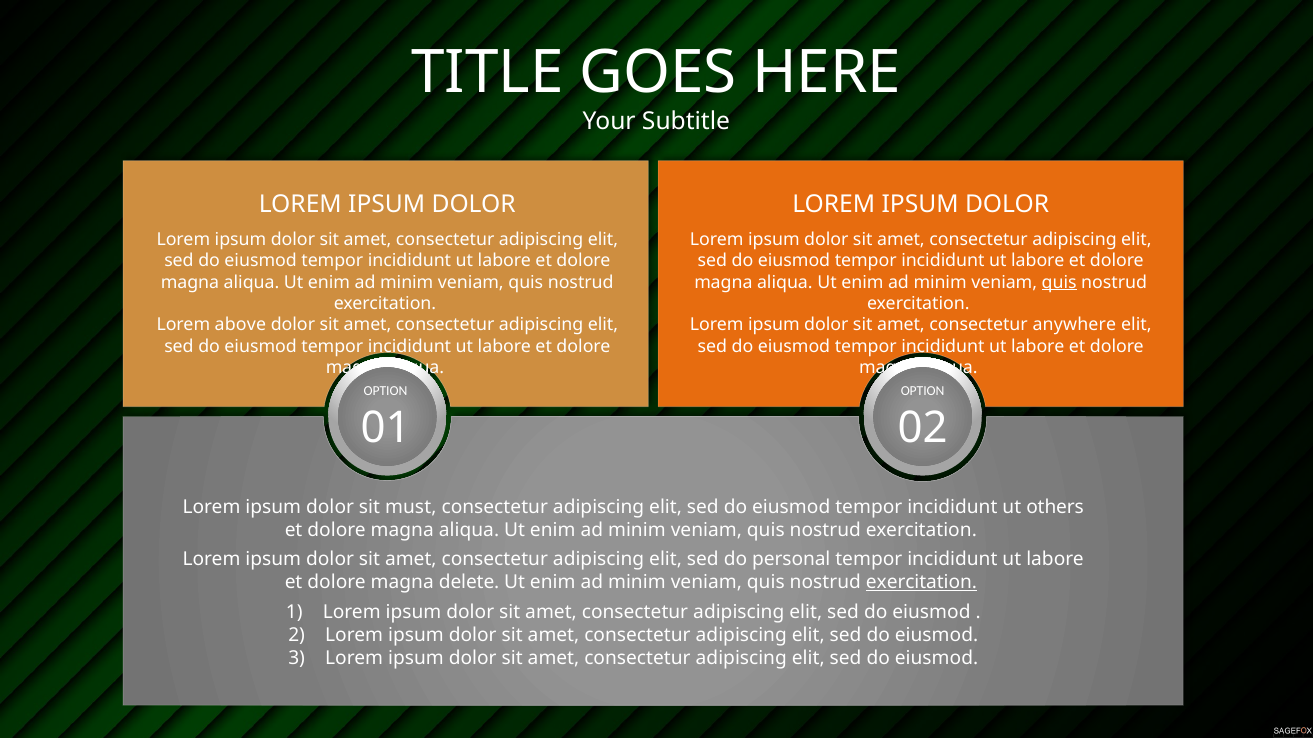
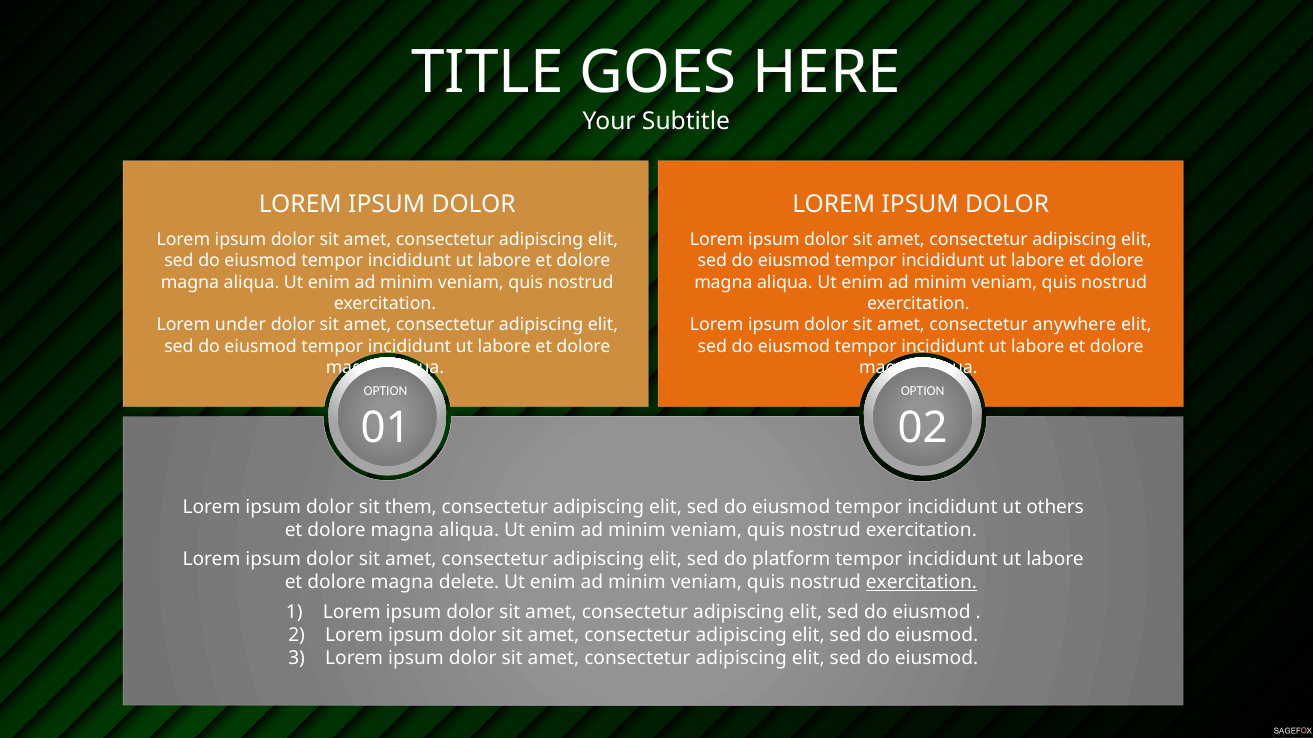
quis underline: present -> none (1059, 282)
above: above -> under (240, 325)
must: must -> them (411, 507)
personal: personal -> platform (791, 560)
